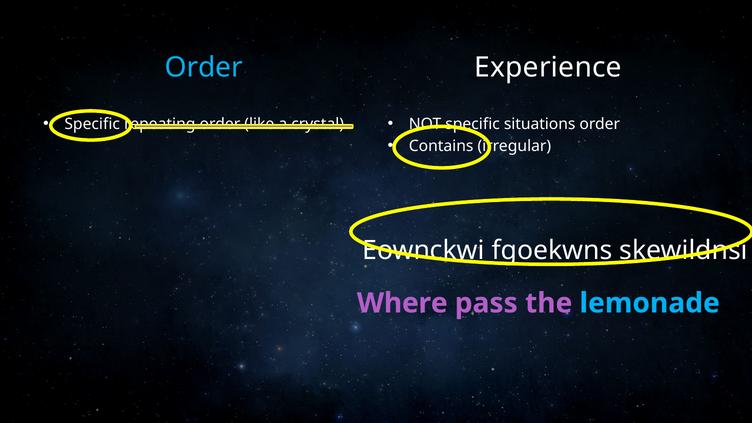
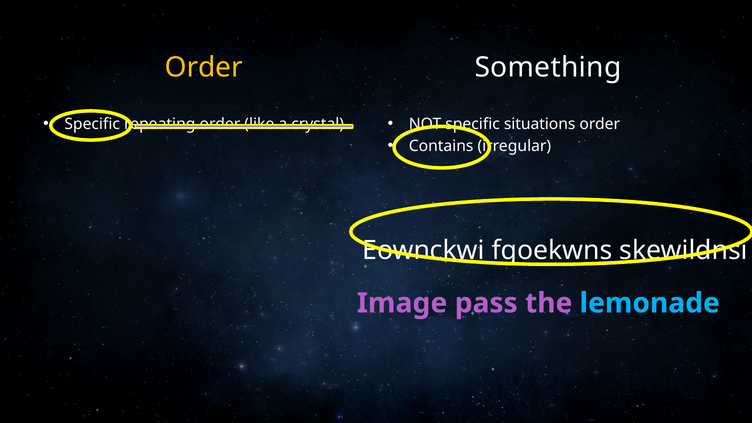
Order colour: light blue -> yellow (204, 67)
Experience: Experience -> Something (548, 67)
Where: Where -> Image (402, 303)
